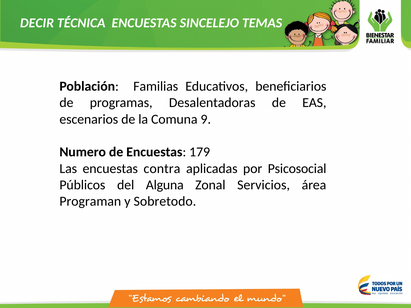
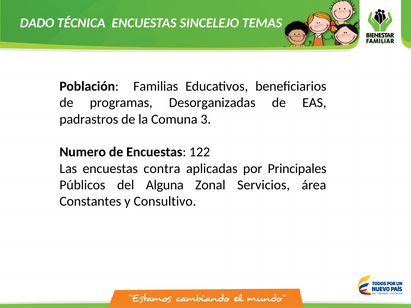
DECIR: DECIR -> DADO (37, 23)
Desalentadoras: Desalentadoras -> Desorganizadas (212, 103)
escenarios: escenarios -> padrastros (89, 119)
9: 9 -> 3 (206, 119)
179: 179 -> 122 (200, 152)
Psicosocial: Psicosocial -> Principales (297, 169)
Programan: Programan -> Constantes (90, 202)
Sobretodo: Sobretodo -> Consultivo (165, 202)
